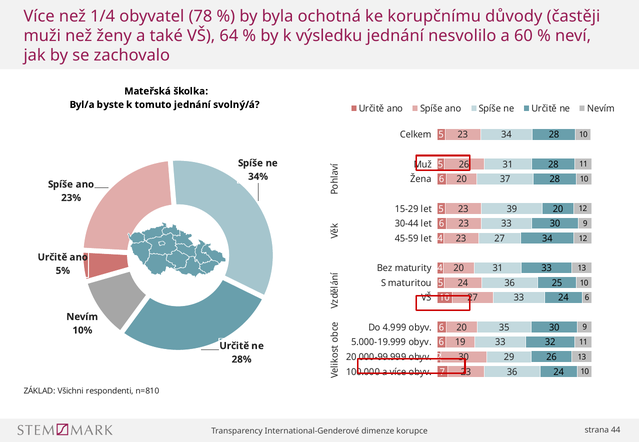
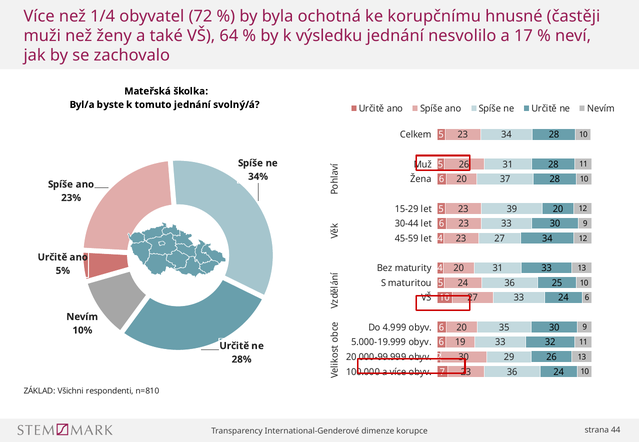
78: 78 -> 72 (200, 16)
důvody: důvody -> hnusné (514, 16)
60: 60 -> 17 (523, 36)
